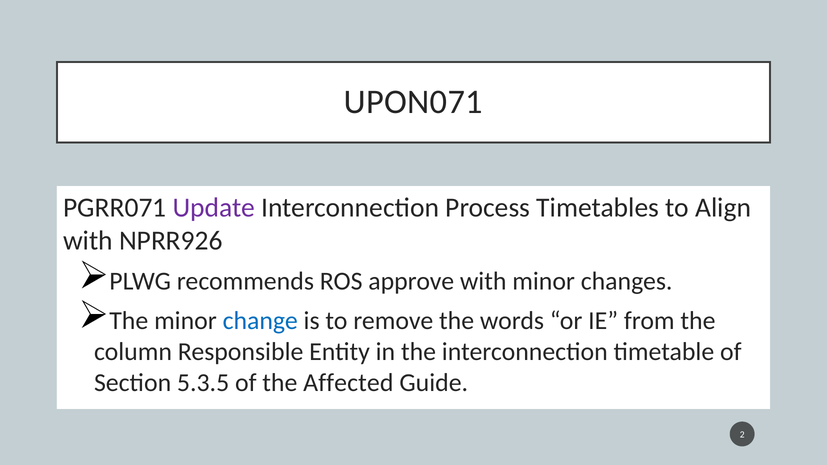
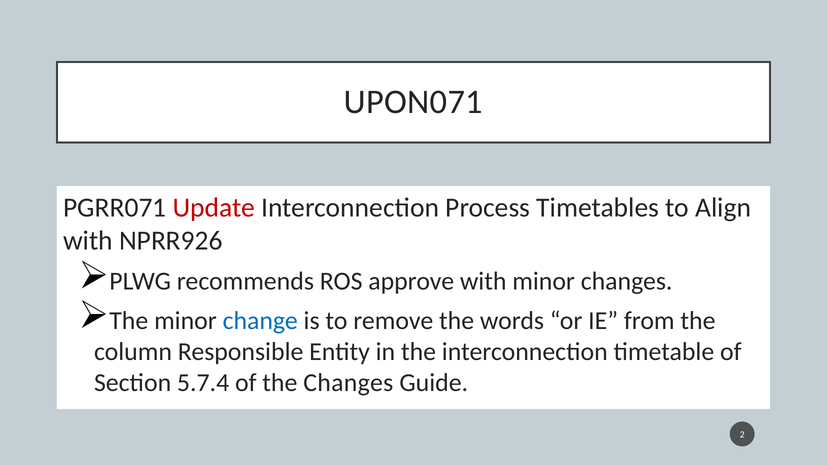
Update colour: purple -> red (214, 208)
5.3.5: 5.3.5 -> 5.7.4 (203, 383)
the Affected: Affected -> Changes (348, 383)
